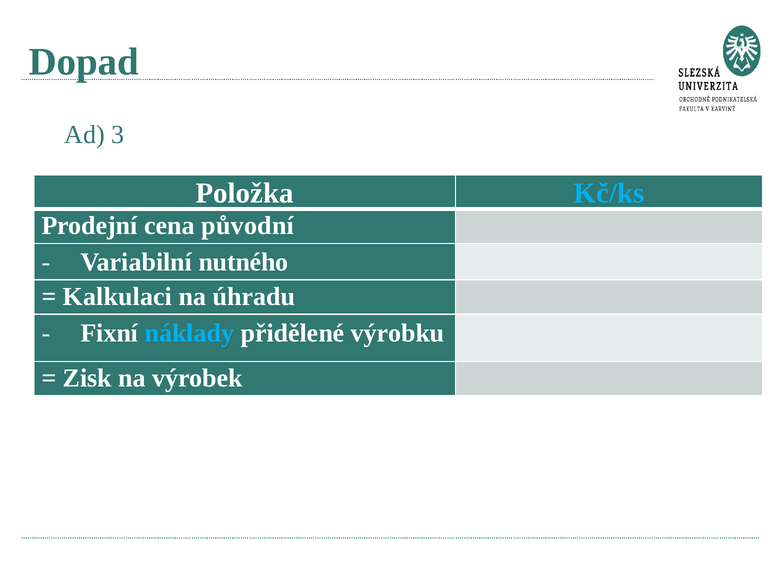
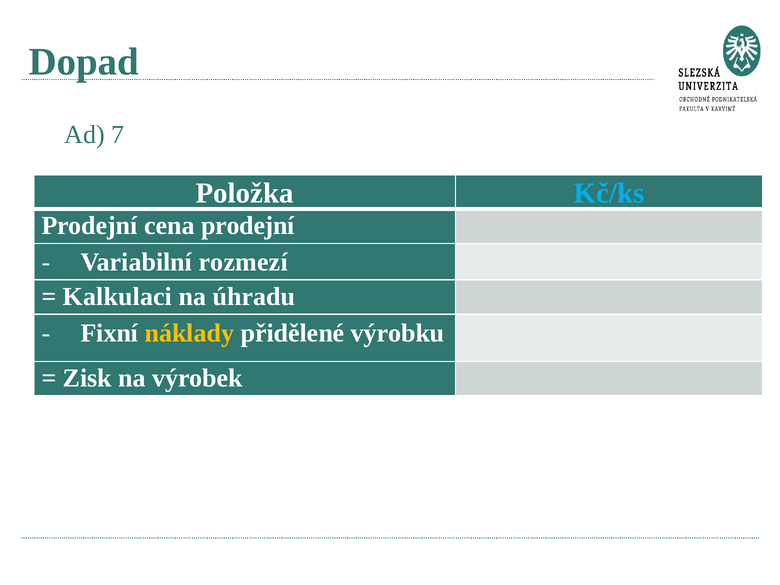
3: 3 -> 7 (118, 135)
cena původní: původní -> prodejní (248, 226)
nutného: nutného -> rozmezí (243, 262)
náklady colour: light blue -> yellow (189, 333)
